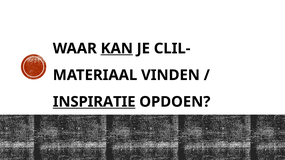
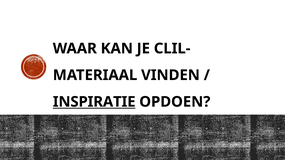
KAN underline: present -> none (117, 49)
